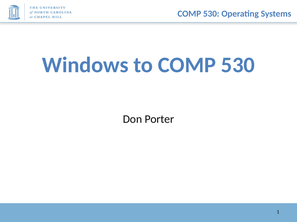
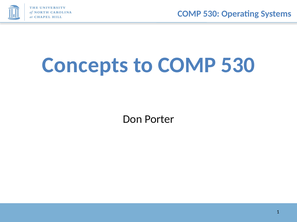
Windows: Windows -> Concepts (85, 65)
